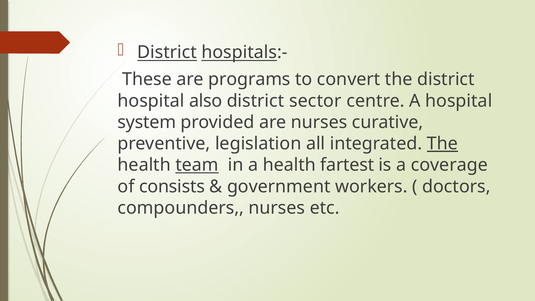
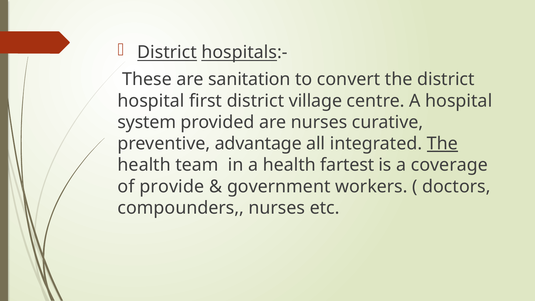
programs: programs -> sanitation (249, 79)
also: also -> first (206, 101)
sector: sector -> village (315, 101)
legislation: legislation -> advantage (258, 144)
team underline: present -> none (197, 165)
consists: consists -> provide (172, 186)
